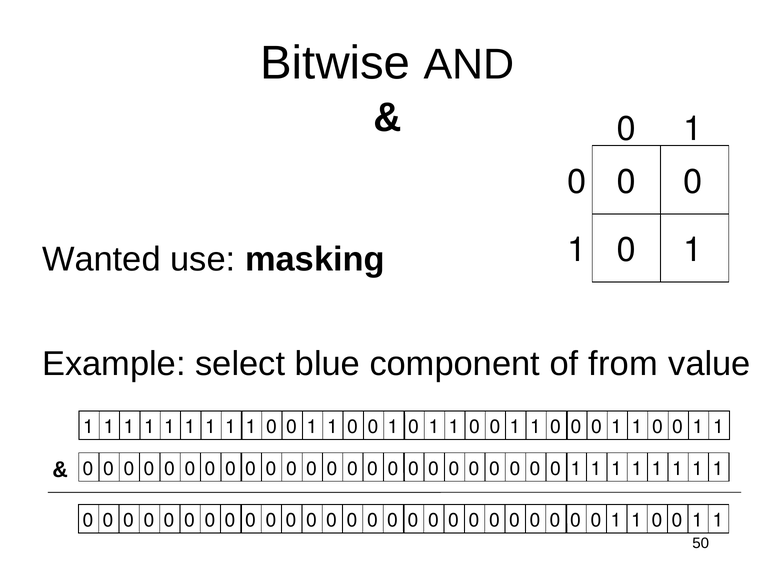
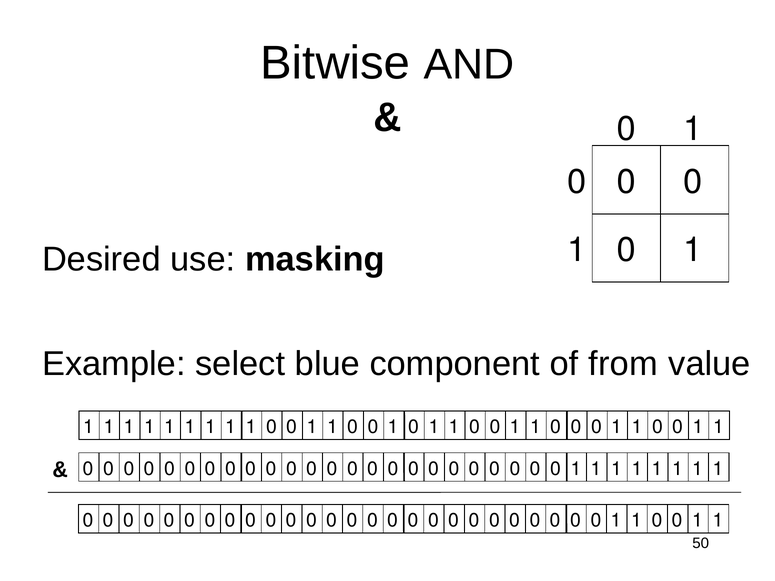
Wanted: Wanted -> Desired (101, 259)
